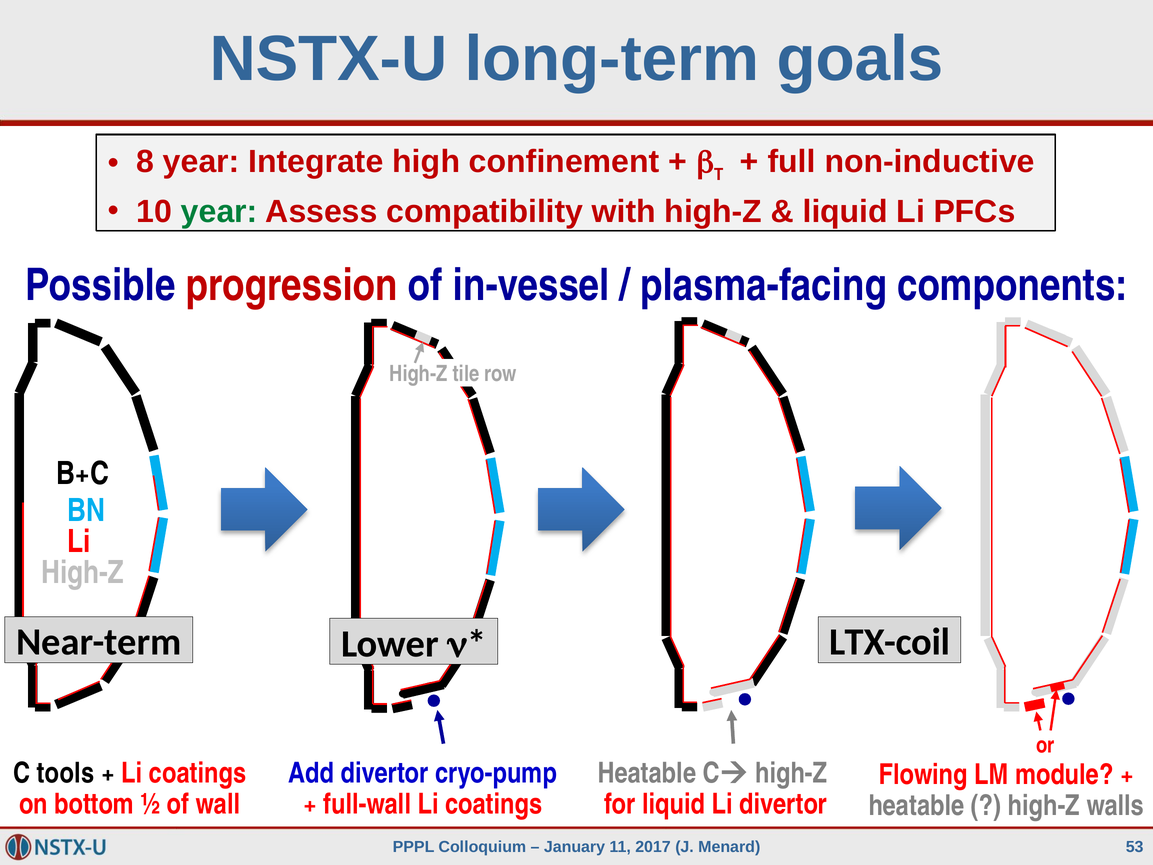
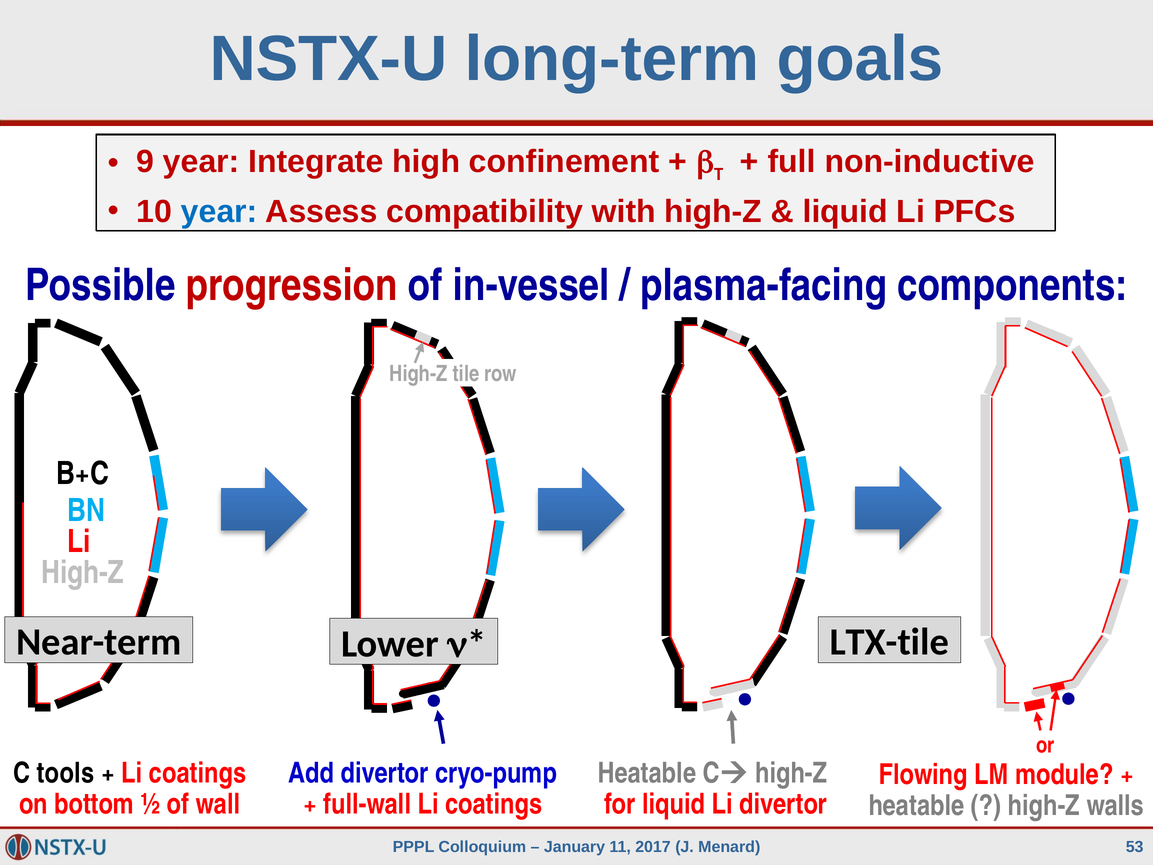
8: 8 -> 9 (145, 162)
year colour: green -> blue (219, 212)
LTX-coil: LTX-coil -> LTX-tile (889, 642)
